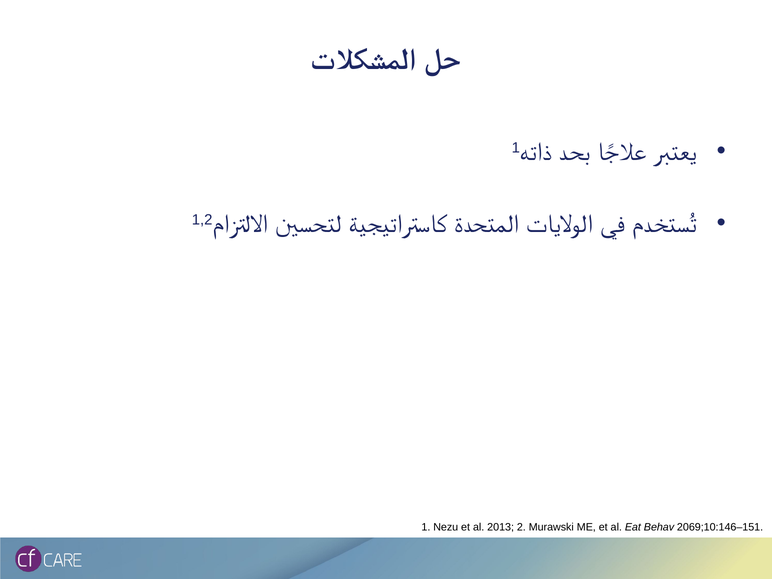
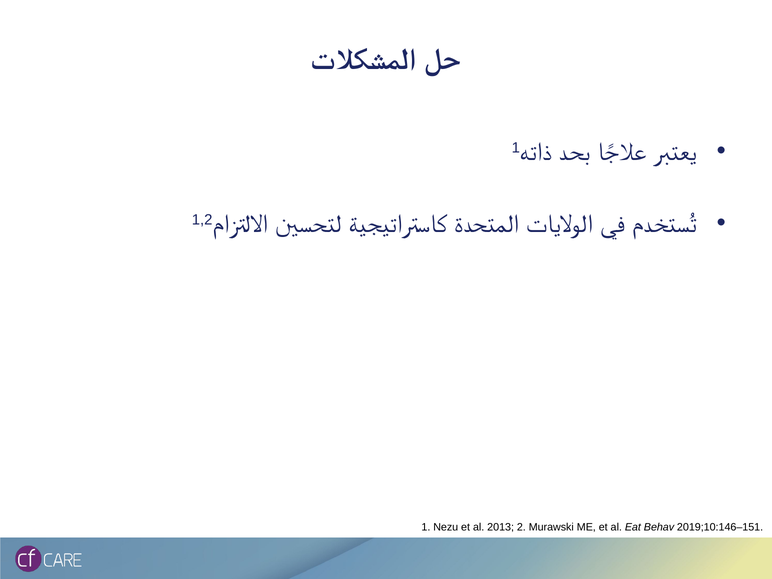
2069;10:146–151: 2069;10:146–151 -> 2019;10:146–151 (720, 527)
